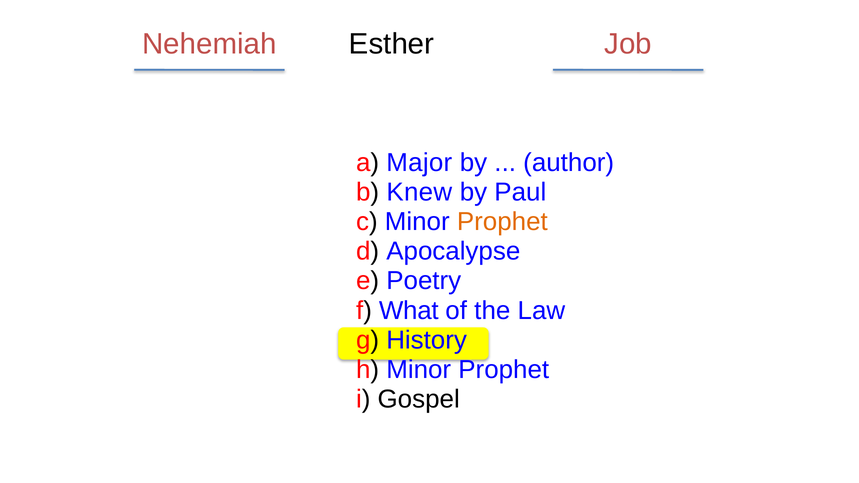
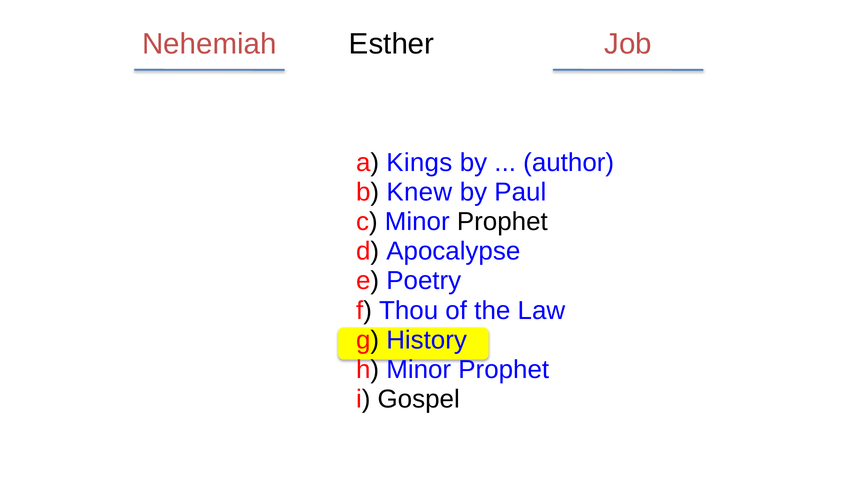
Major: Major -> Kings (419, 163)
Prophet colour: orange -> black (502, 222)
What: What -> Thou (409, 311)
